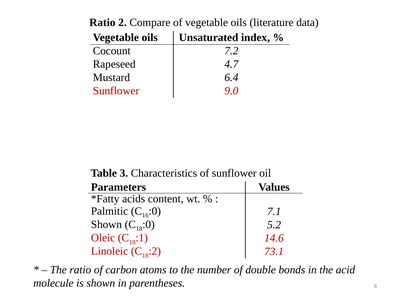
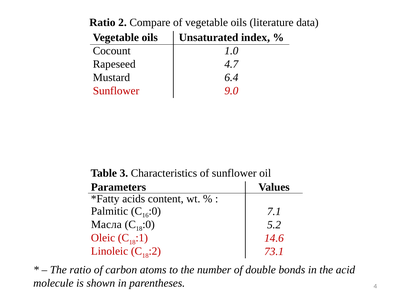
7.2: 7.2 -> 1.0 (231, 51)
Shown: Shown -> Масла (106, 225)
